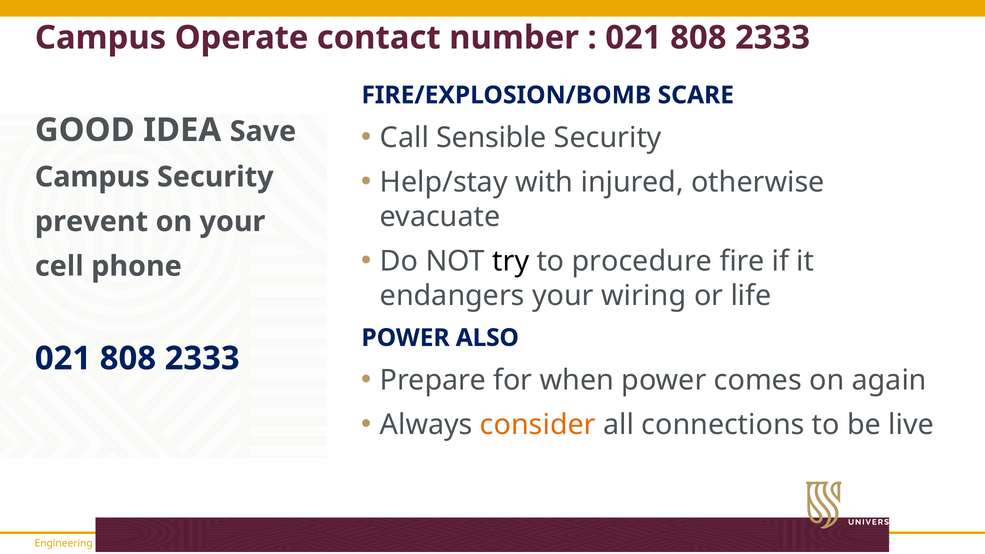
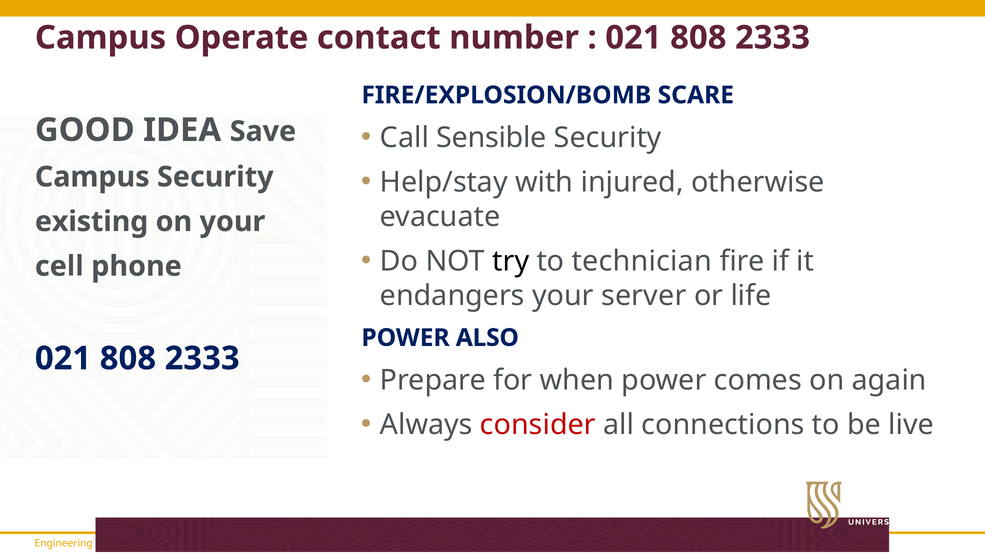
prevent: prevent -> existing (92, 222)
procedure: procedure -> technician (642, 261)
wiring: wiring -> server (644, 296)
consider colour: orange -> red (538, 425)
